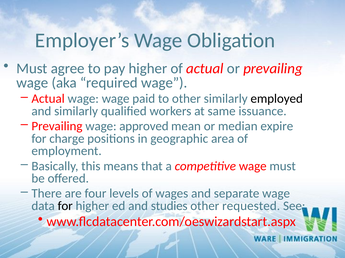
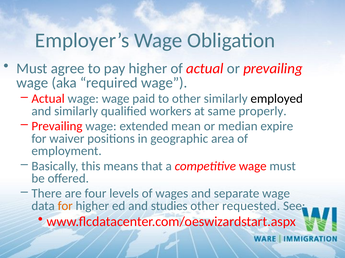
issuance: issuance -> properly (263, 111)
approved: approved -> extended (144, 127)
charge: charge -> waiver (67, 139)
for colour: black -> orange (65, 206)
